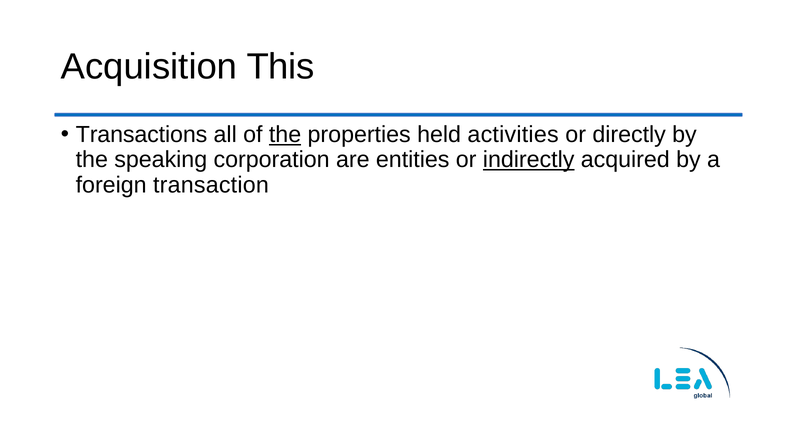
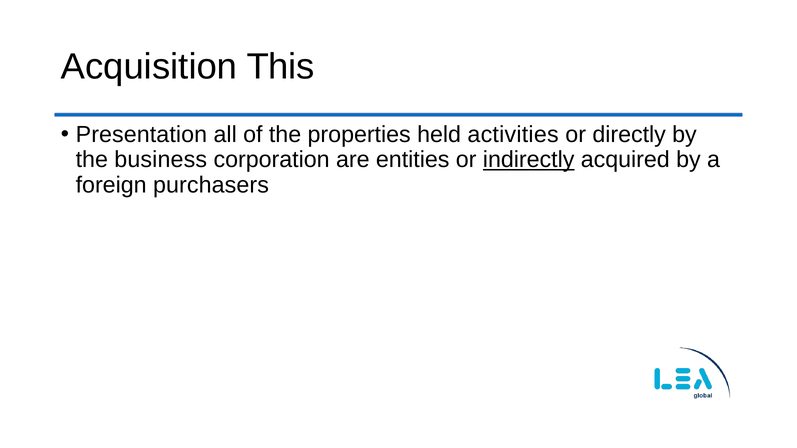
Transactions: Transactions -> Presentation (141, 135)
the underline: present -> none (285, 135)
speaking: speaking -> business (161, 160)
transaction: transaction -> purchasers (211, 185)
